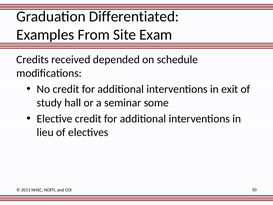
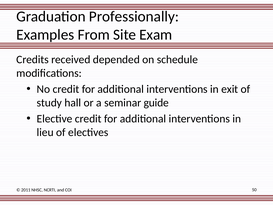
Differentiated: Differentiated -> Professionally (134, 17)
some: some -> guide (156, 103)
